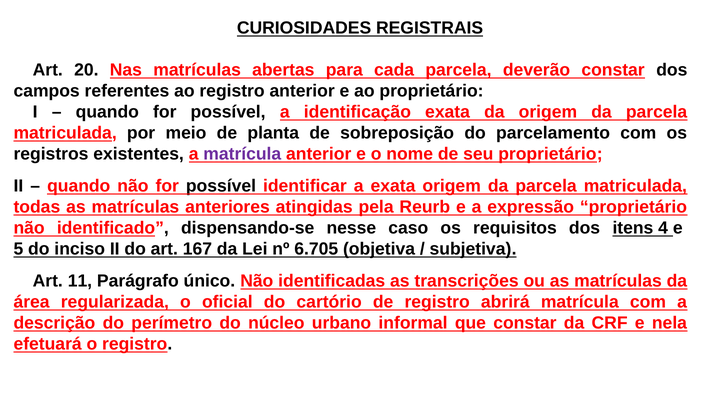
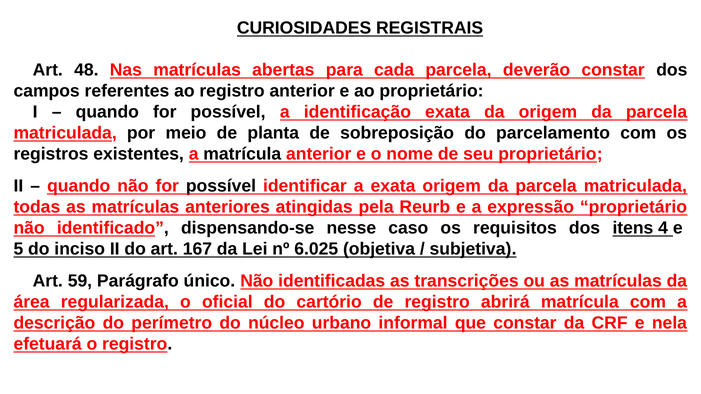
20: 20 -> 48 (86, 70)
matrícula colour: purple -> black (242, 154)
6.705: 6.705 -> 6.025 (316, 249)
11: 11 -> 59 (80, 281)
